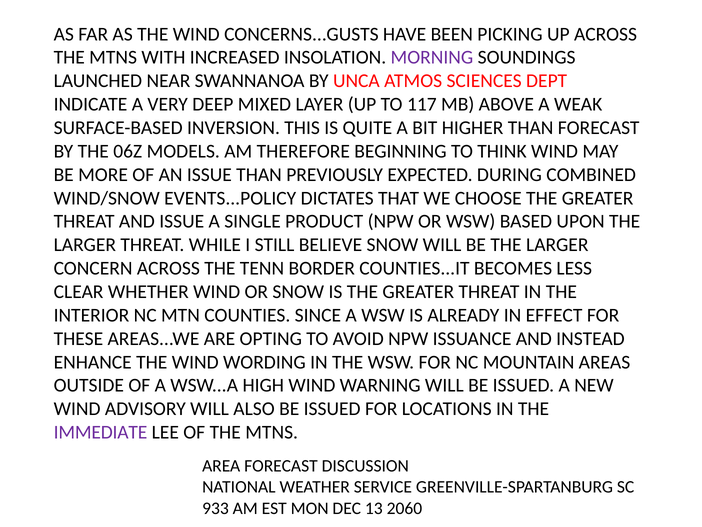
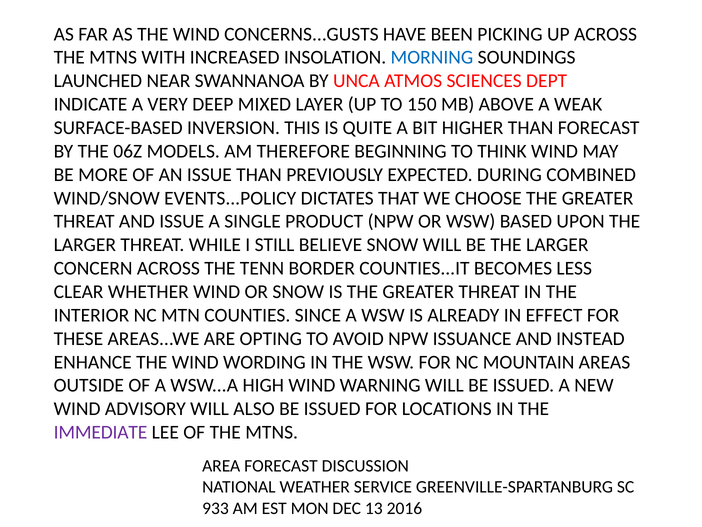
MORNING colour: purple -> blue (432, 57)
117: 117 -> 150 (422, 104)
2060: 2060 -> 2016 (404, 508)
